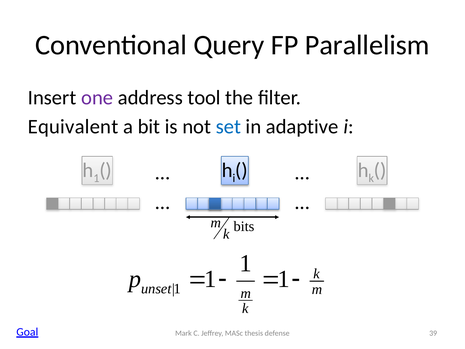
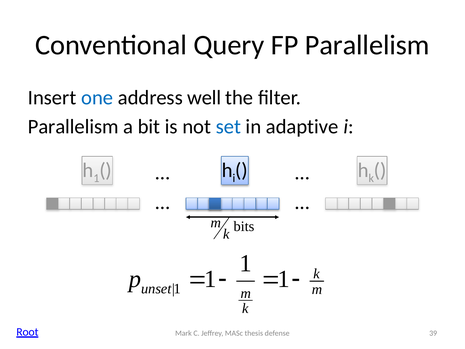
one colour: purple -> blue (97, 98)
tool: tool -> well (204, 98)
Equivalent: Equivalent -> Parallelism (73, 126)
Goal: Goal -> Root (27, 332)
